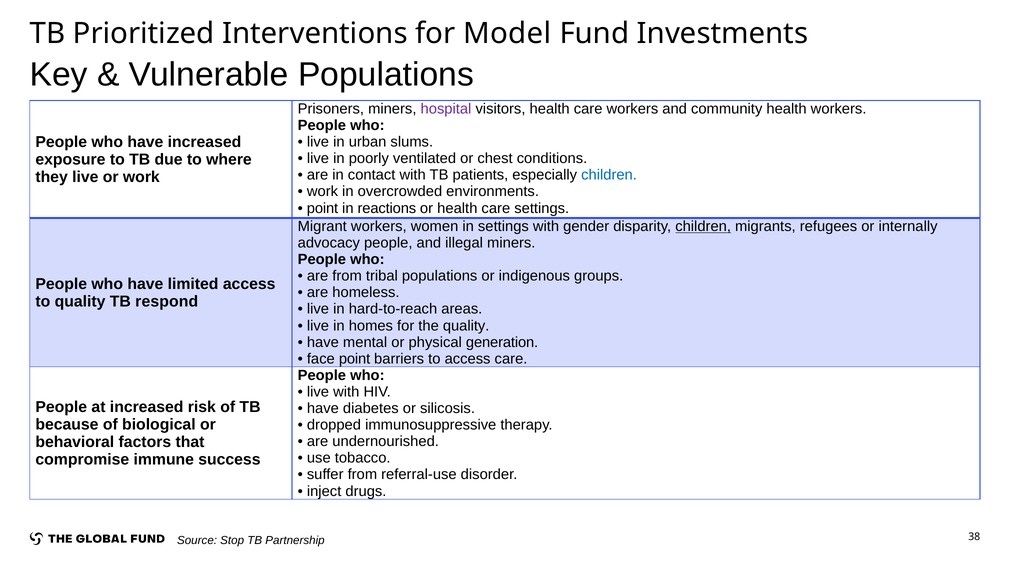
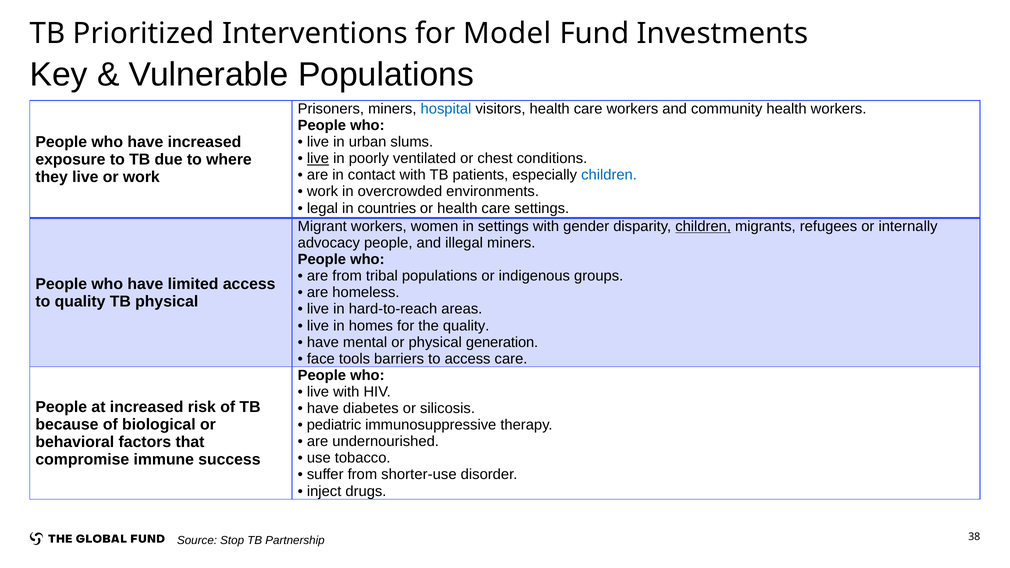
hospital colour: purple -> blue (446, 109)
live underline: none -> present (318, 159)
point: point -> legal (322, 208)
reactions: reactions -> countries (387, 208)
TB respond: respond -> physical (167, 301)
face point: point -> tools (354, 359)
dropped: dropped -> pediatric (334, 425)
referral-use: referral-use -> shorter-use (419, 475)
